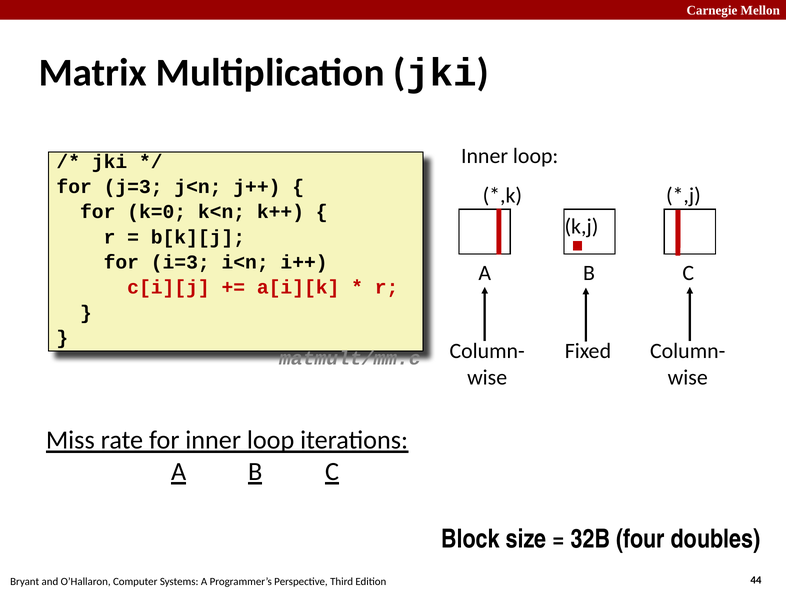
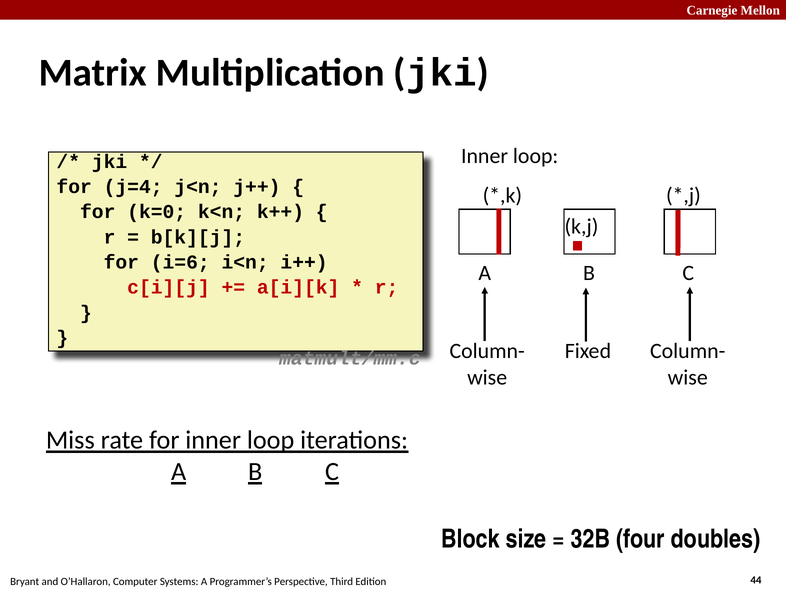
j=3: j=3 -> j=4 (133, 187)
i=3: i=3 -> i=6 (180, 262)
